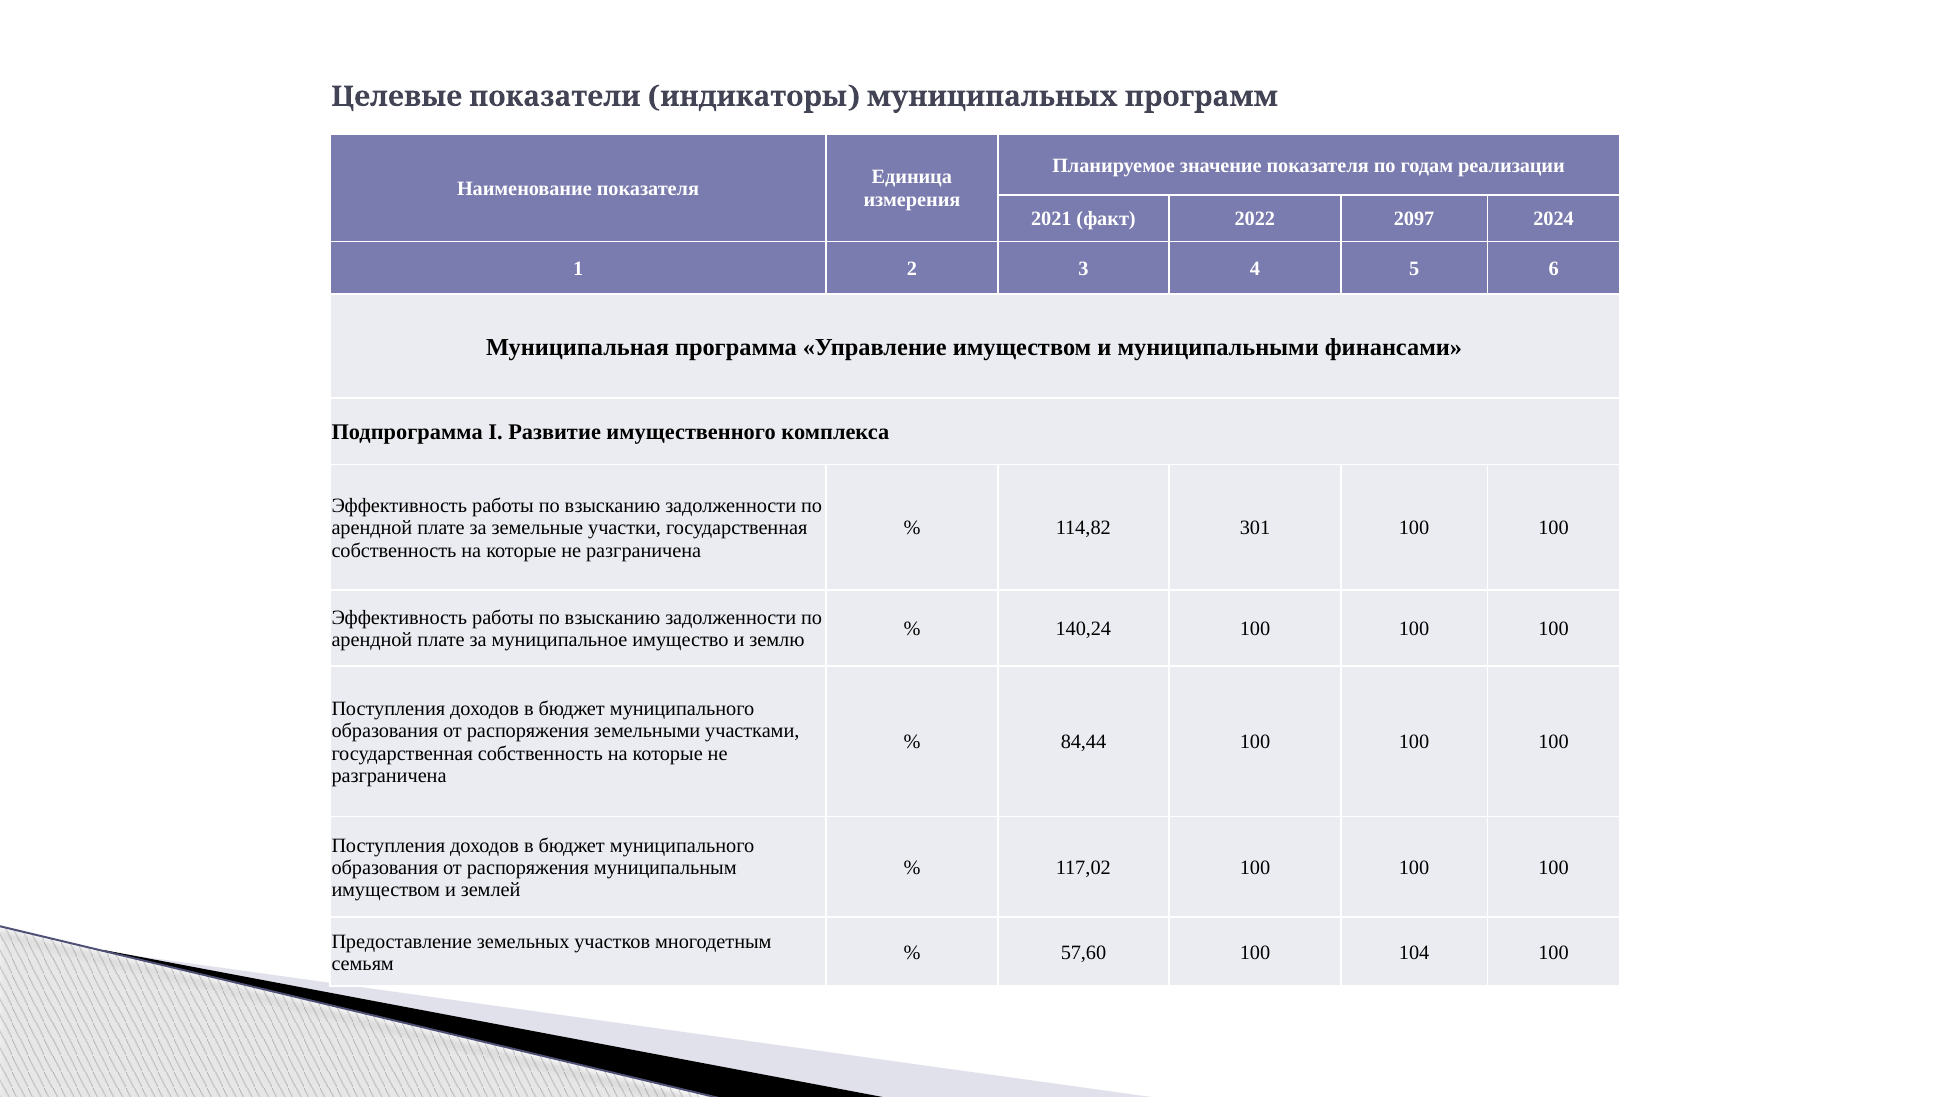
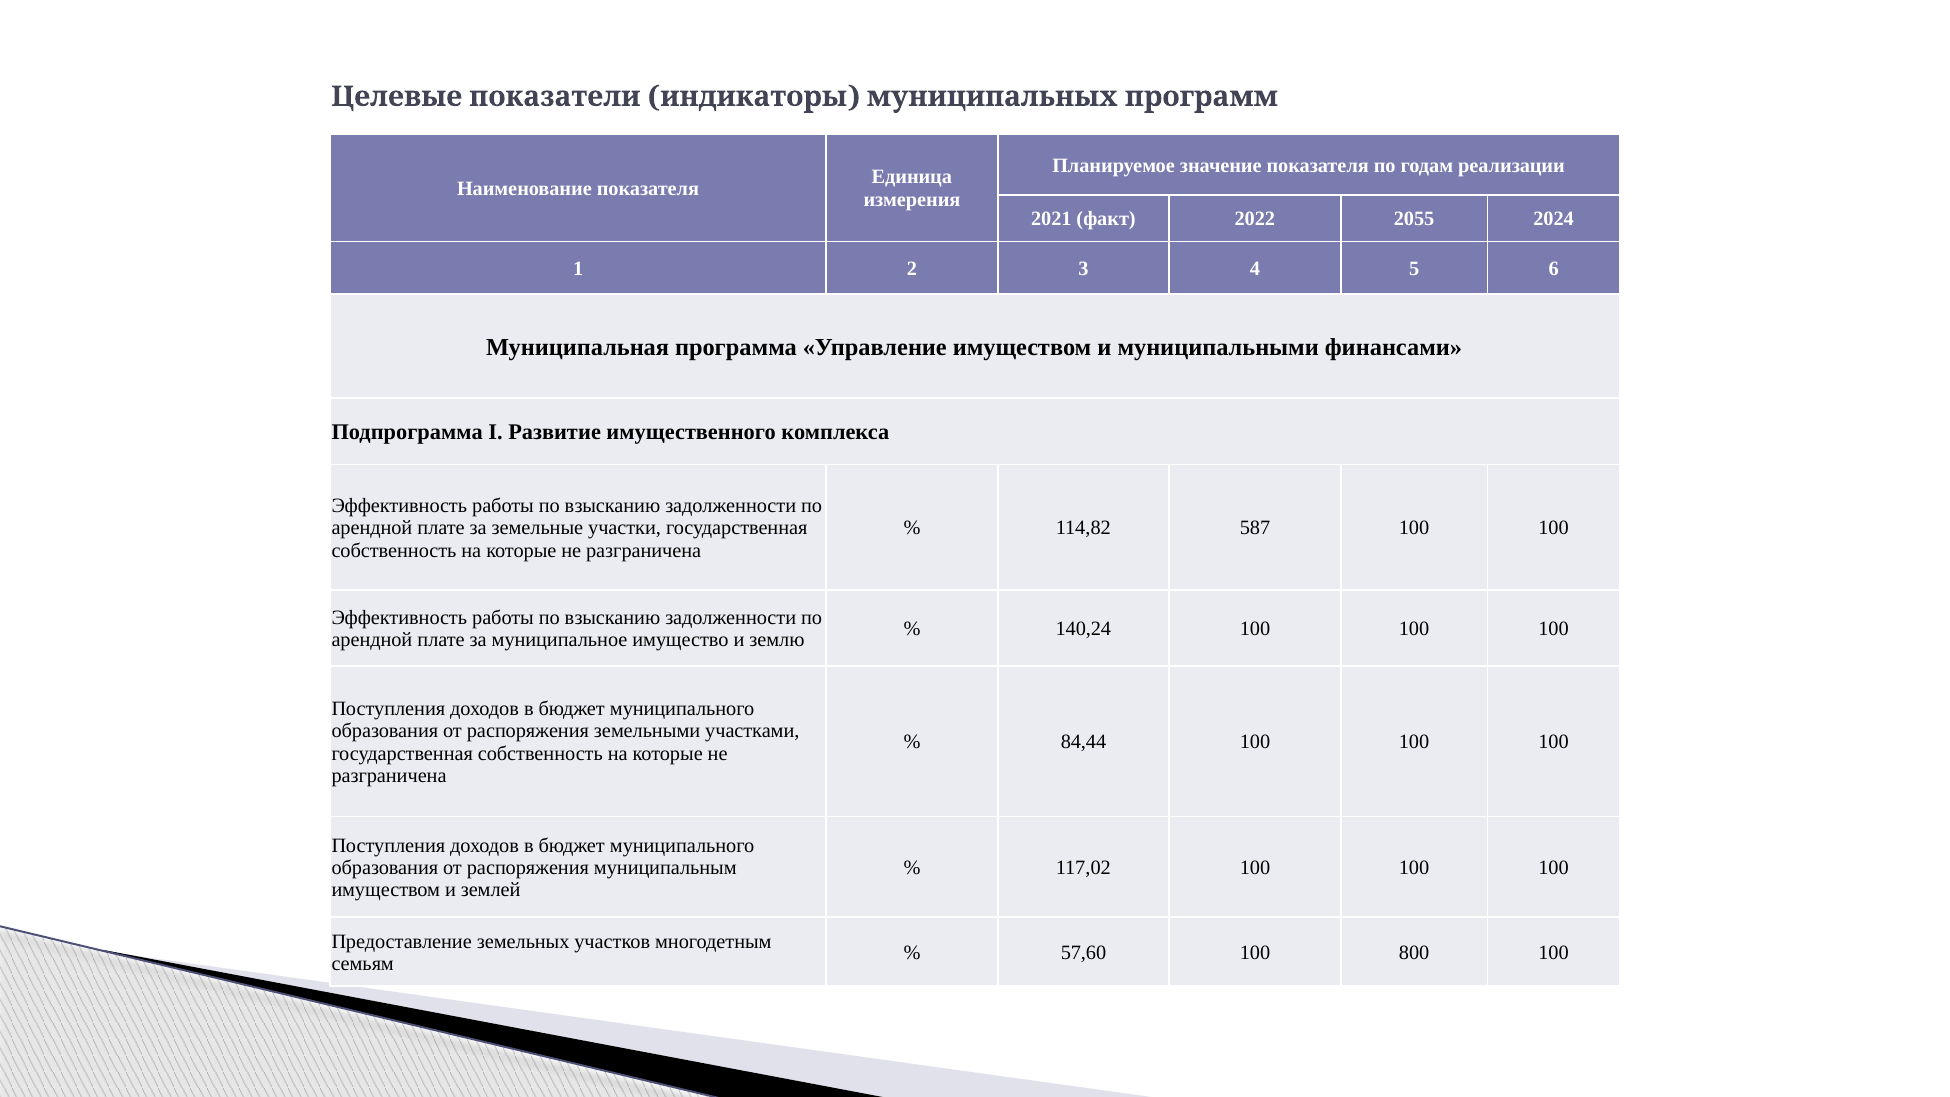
2097: 2097 -> 2055 (1414, 219)
301: 301 -> 587 (1255, 528)
104: 104 -> 800 (1414, 952)
